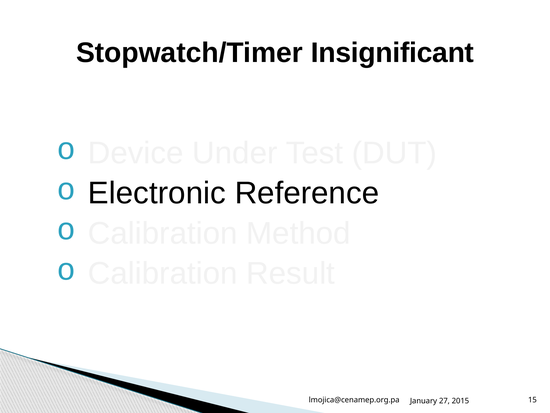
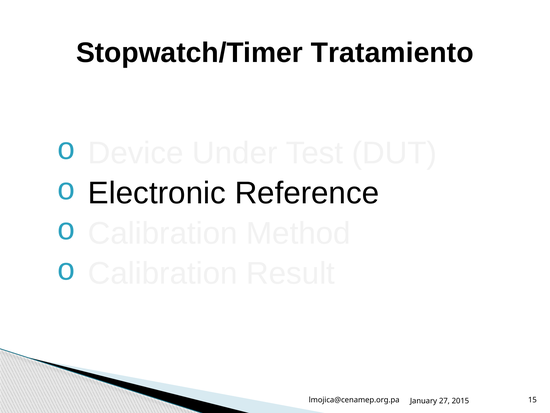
Insignificant: Insignificant -> Tratamiento (392, 53)
